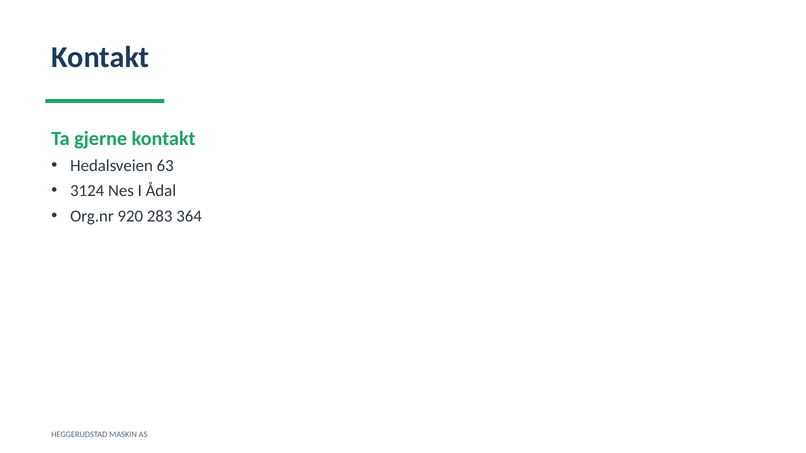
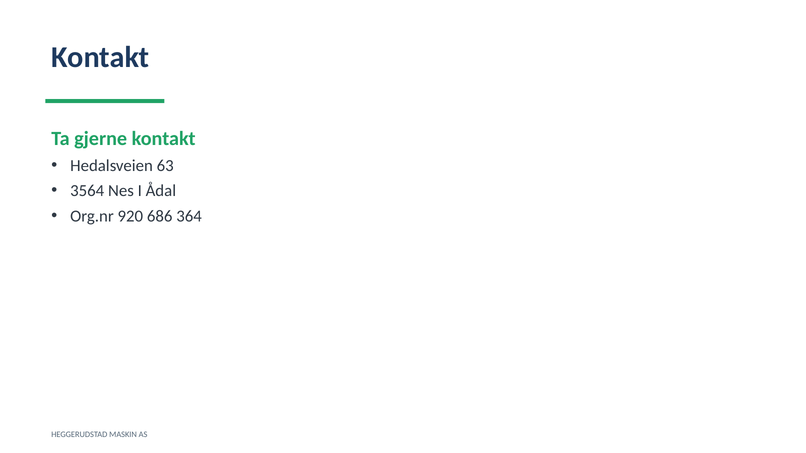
3124: 3124 -> 3564 (87, 191)
283: 283 -> 686 (160, 216)
